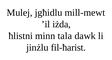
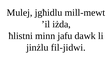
tala: tala -> jafu (65, 36)
fil-ħarist: fil-ħarist -> fil-jidwi (68, 48)
